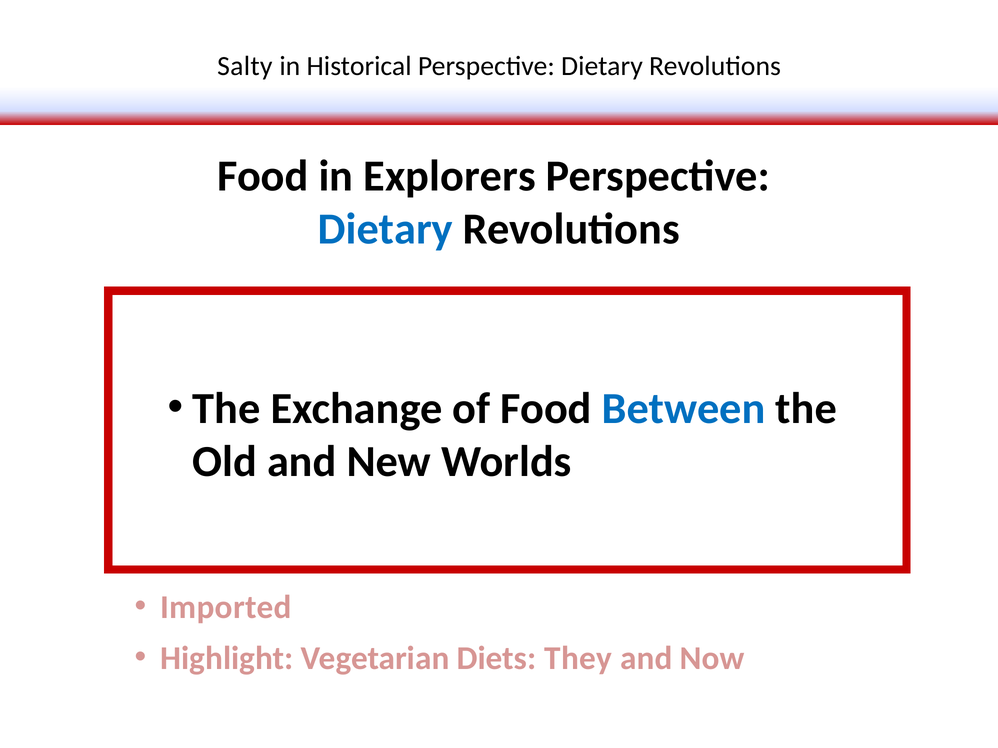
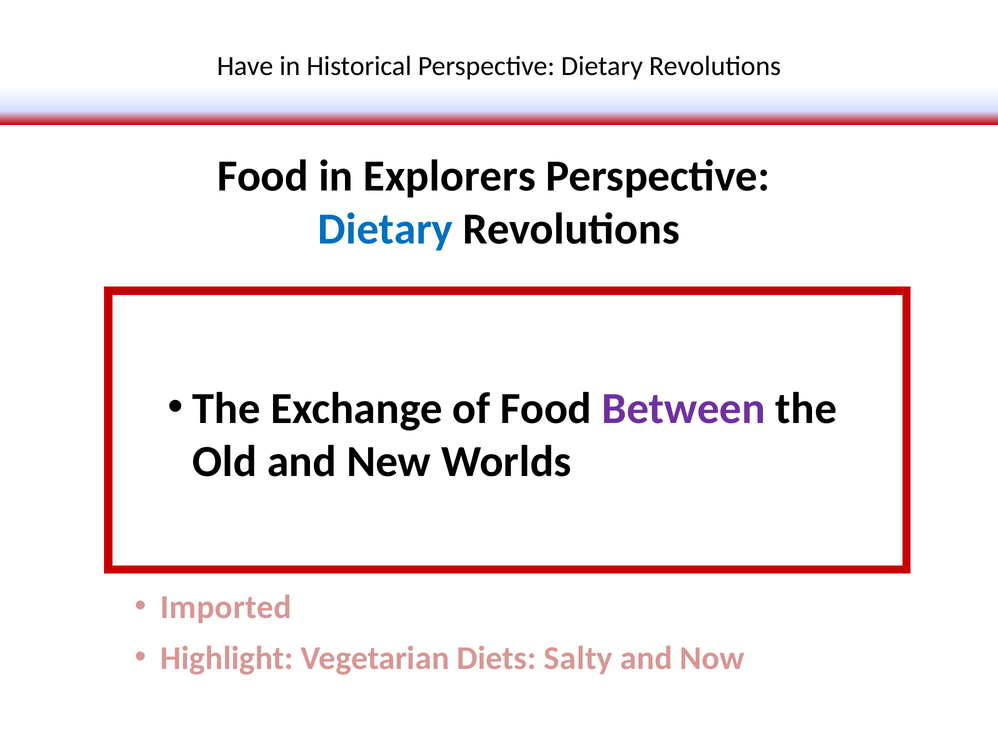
Salty: Salty -> Have (245, 66)
Between colour: blue -> purple (684, 409)
They: They -> Salty (578, 659)
